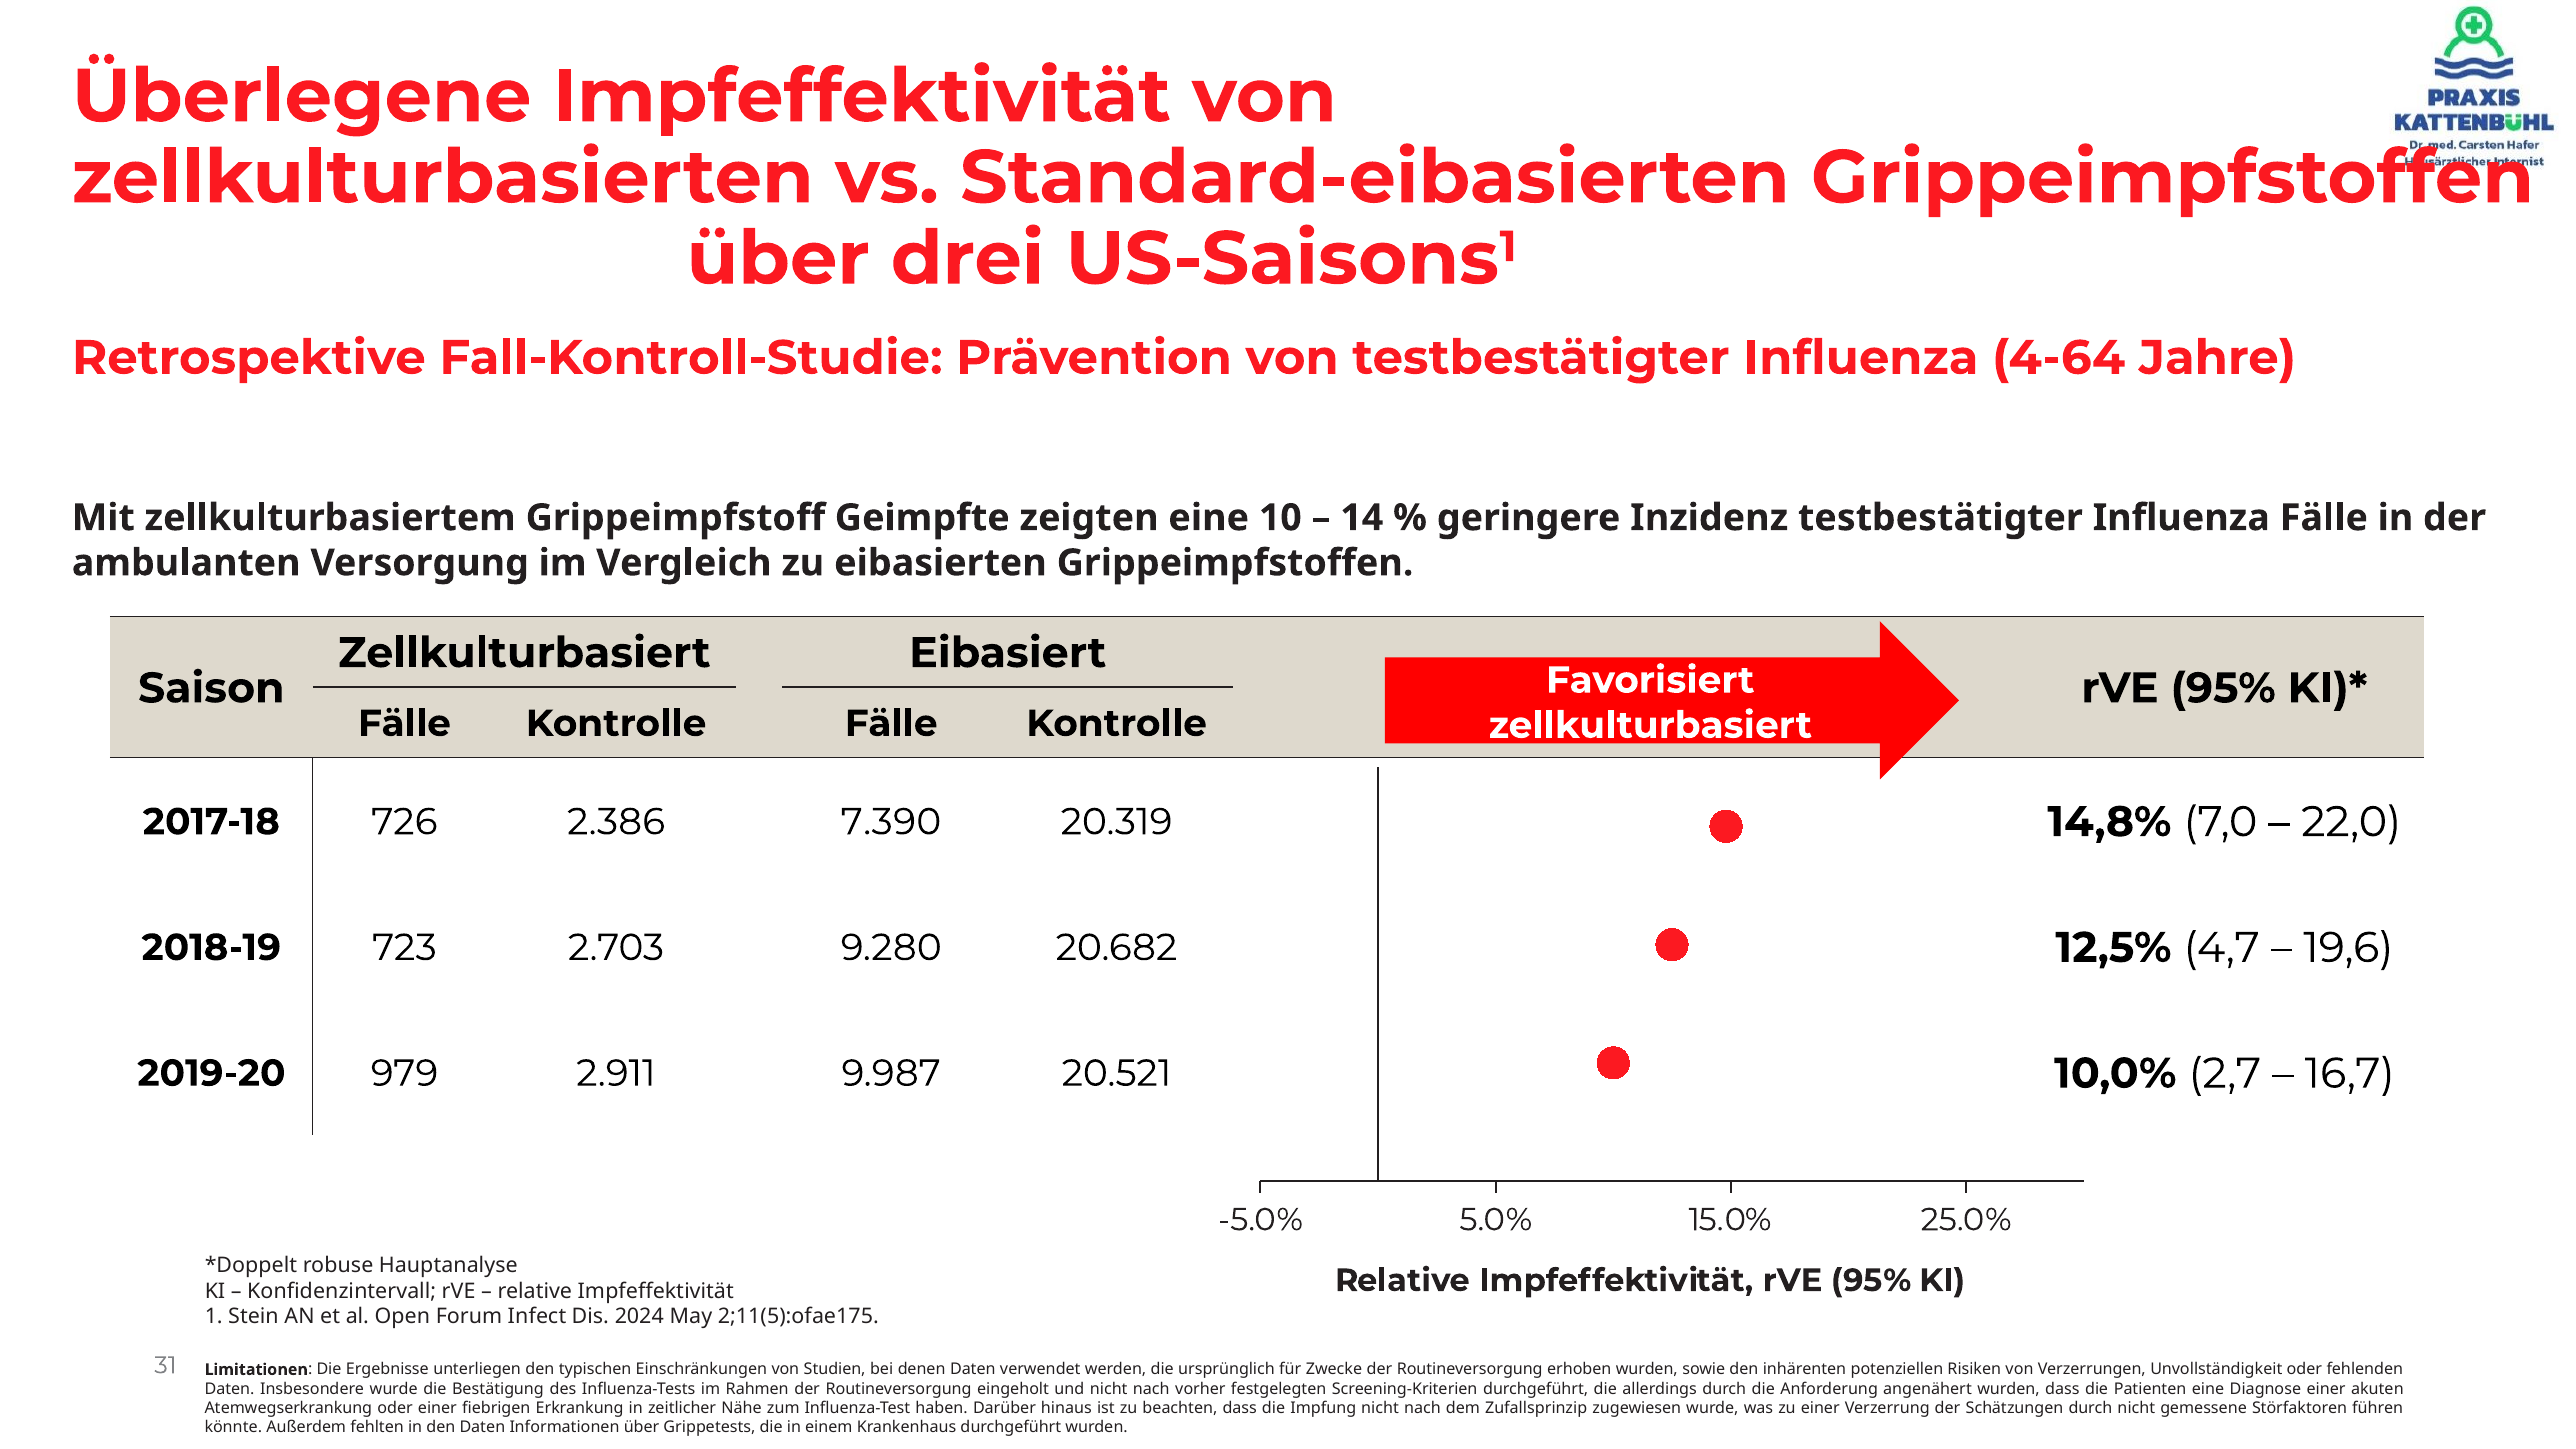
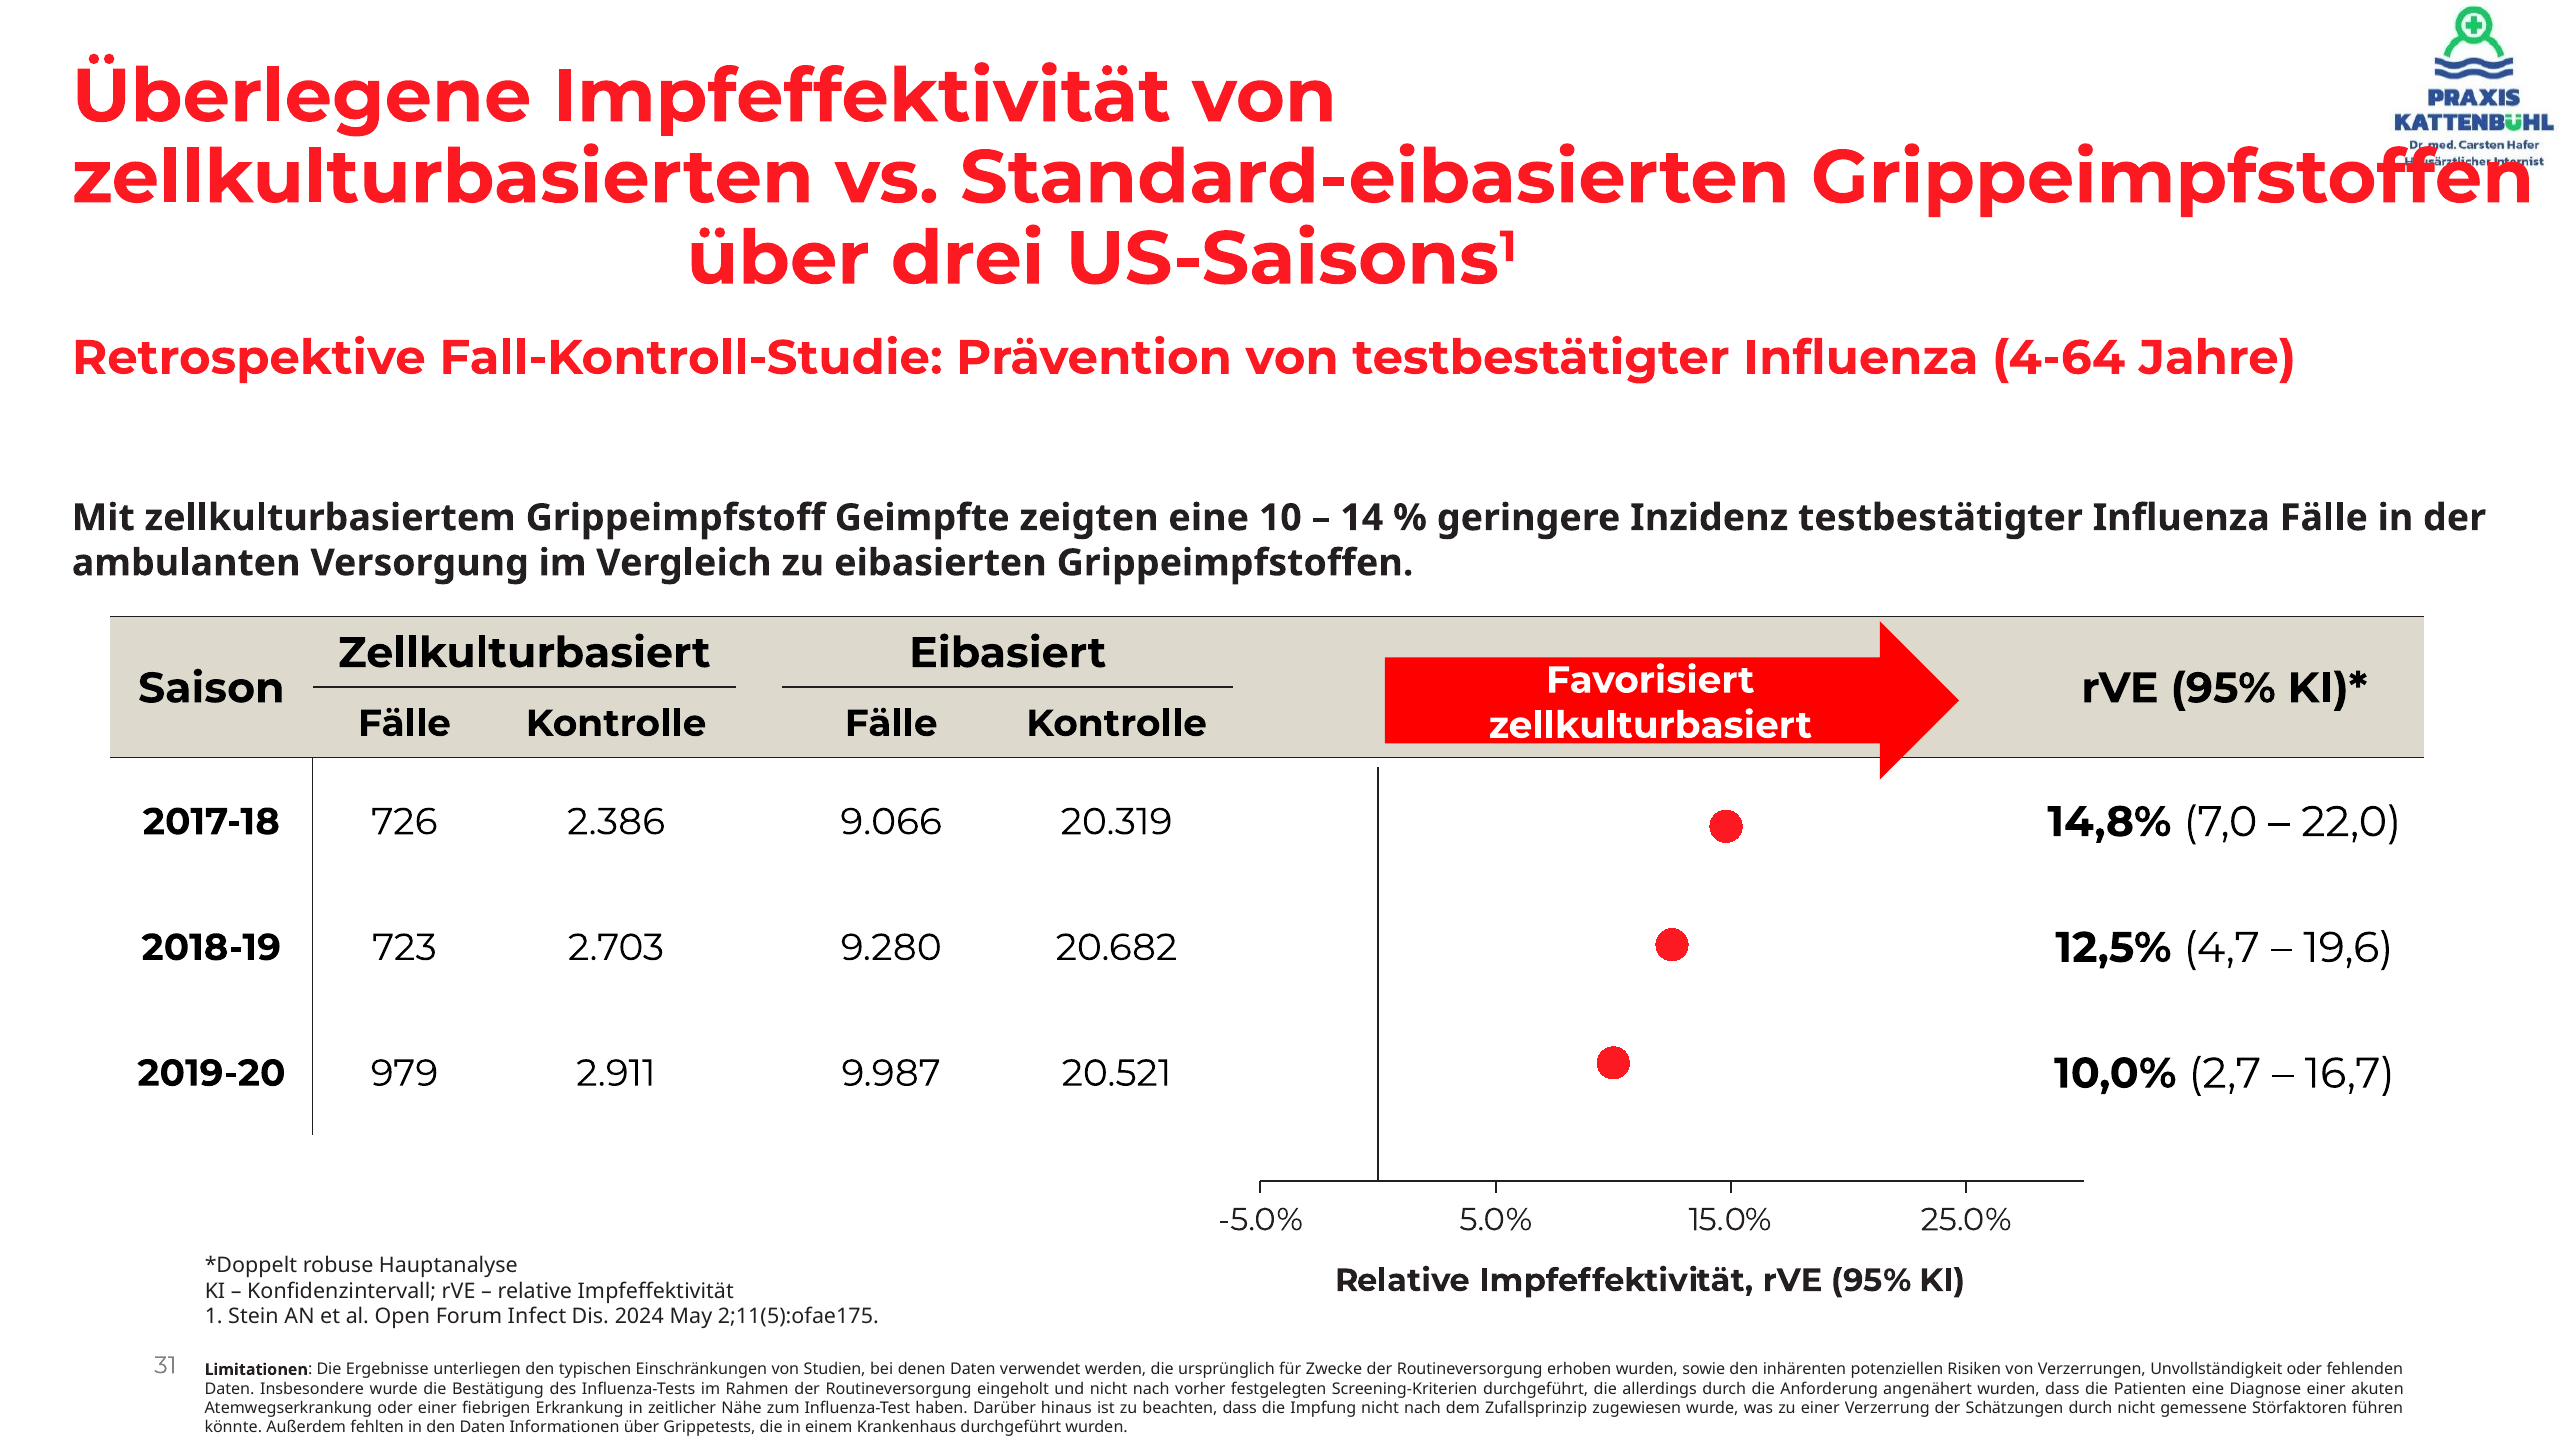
7.390: 7.390 -> 9.066 (891, 822)
